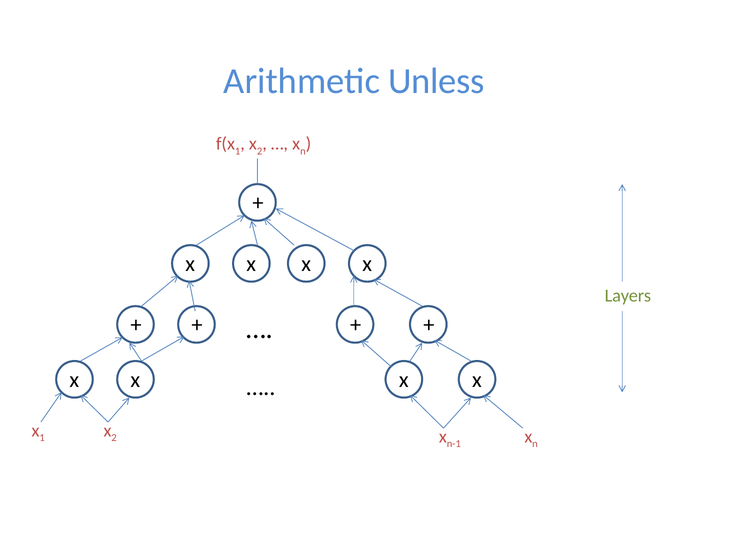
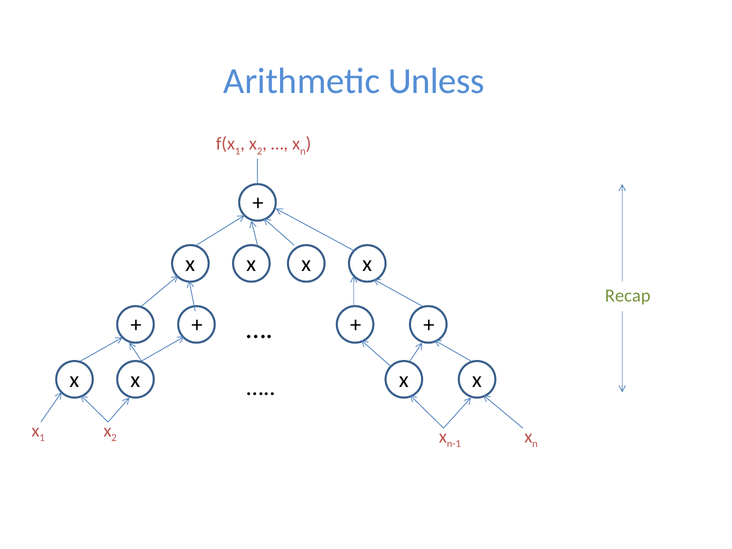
Layers: Layers -> Recap (628, 295)
